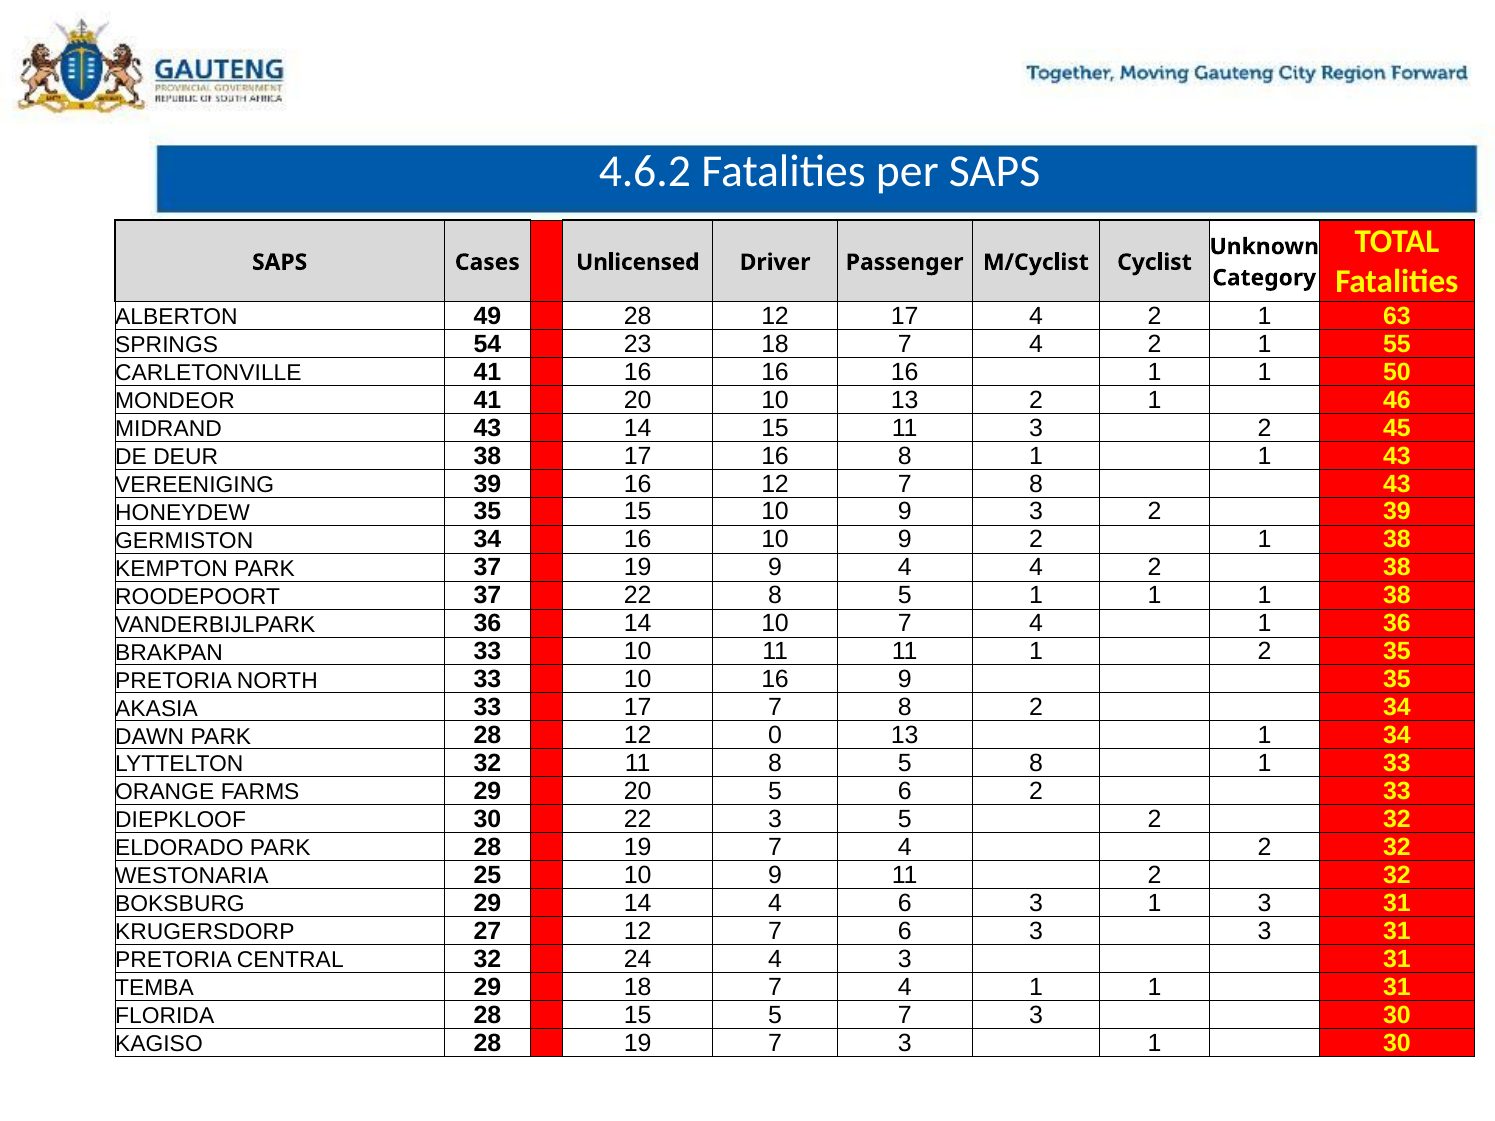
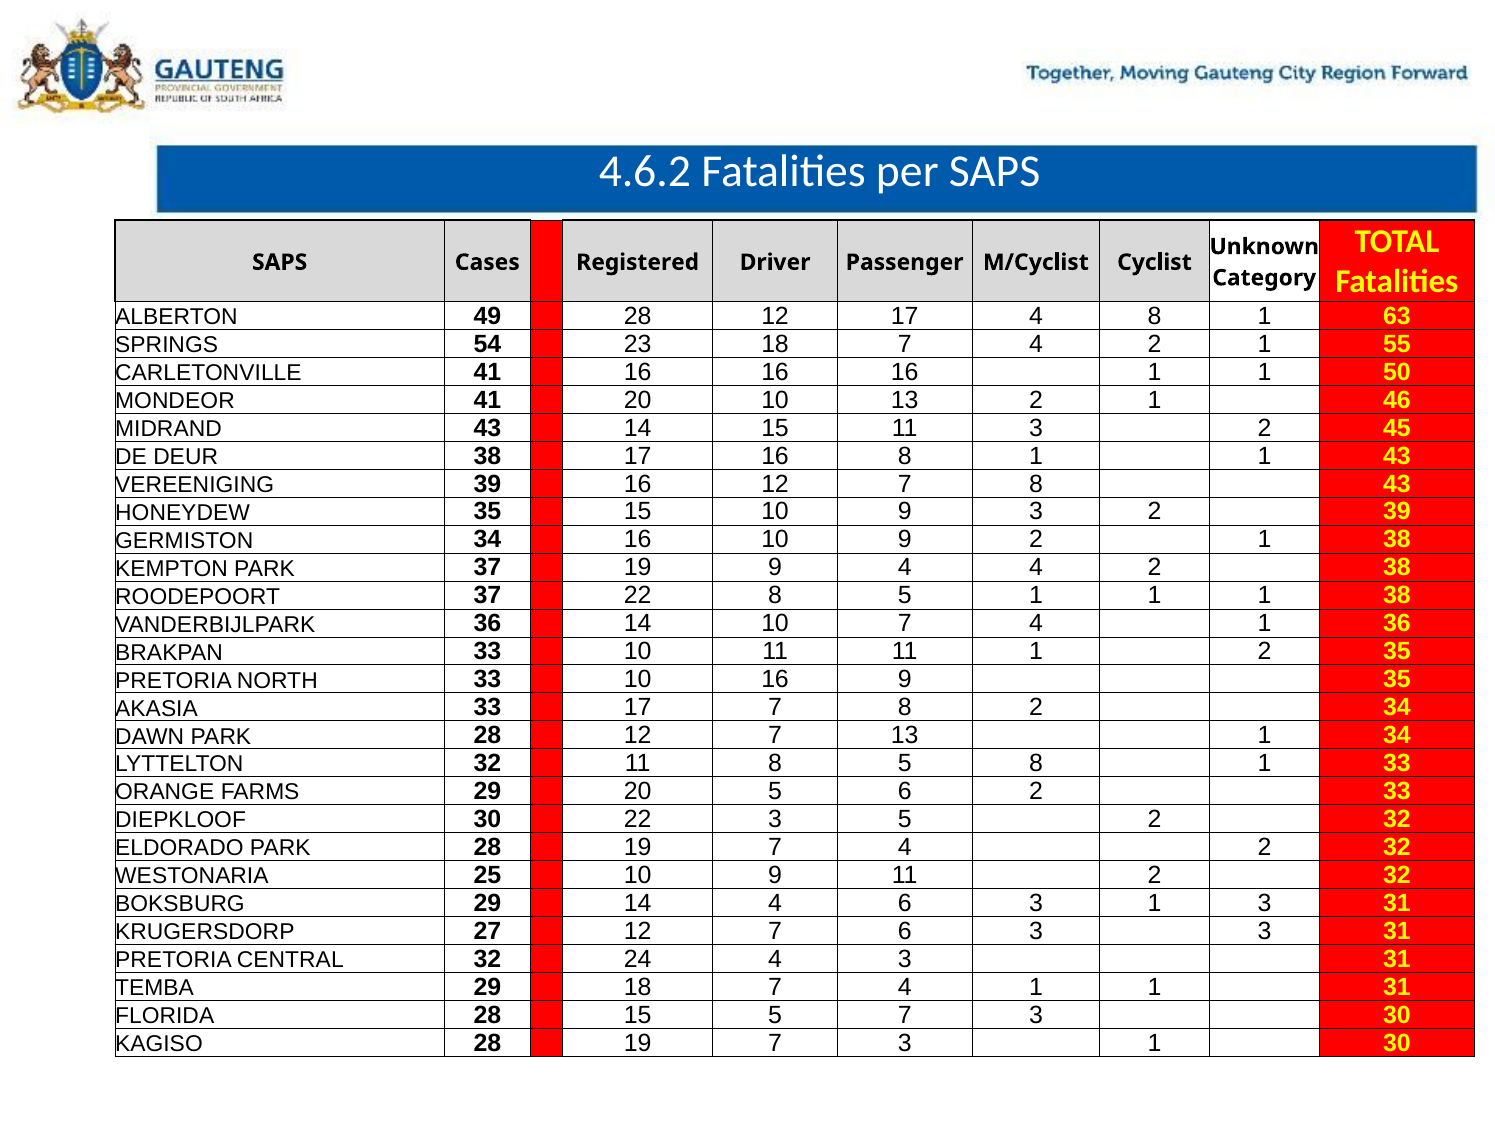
Unlicensed: Unlicensed -> Registered (638, 262)
17 4 2: 2 -> 8 (1155, 316)
28 12 0: 0 -> 7 (775, 736)
